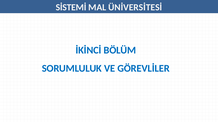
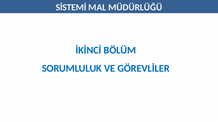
ÜNİVERSİTESİ: ÜNİVERSİTESİ -> MÜDÜRLÜĞÜ (135, 7)
